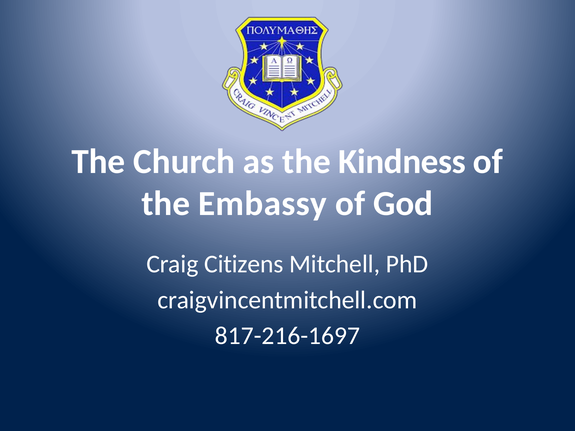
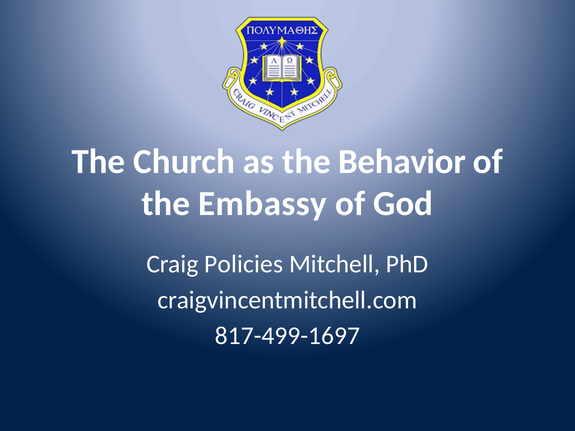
Kindness: Kindness -> Behavior (402, 162)
Citizens: Citizens -> Policies (244, 264)
817-216-1697: 817-216-1697 -> 817-499-1697 (287, 336)
